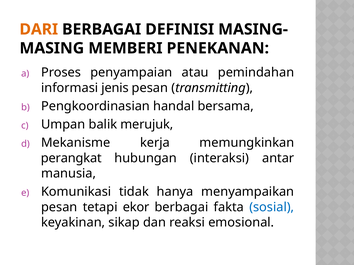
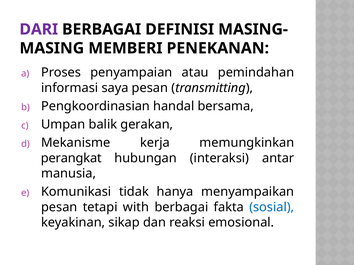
DARI colour: orange -> purple (39, 29)
jenis: jenis -> saya (115, 88)
merujuk: merujuk -> gerakan (147, 125)
ekor: ekor -> with (136, 207)
